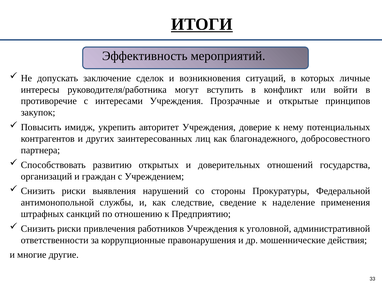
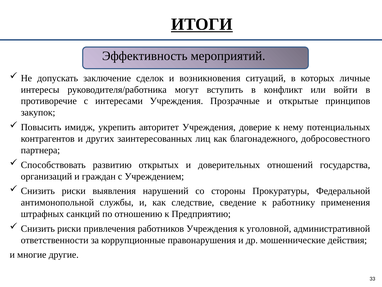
наделение: наделение -> работнику (294, 202)
